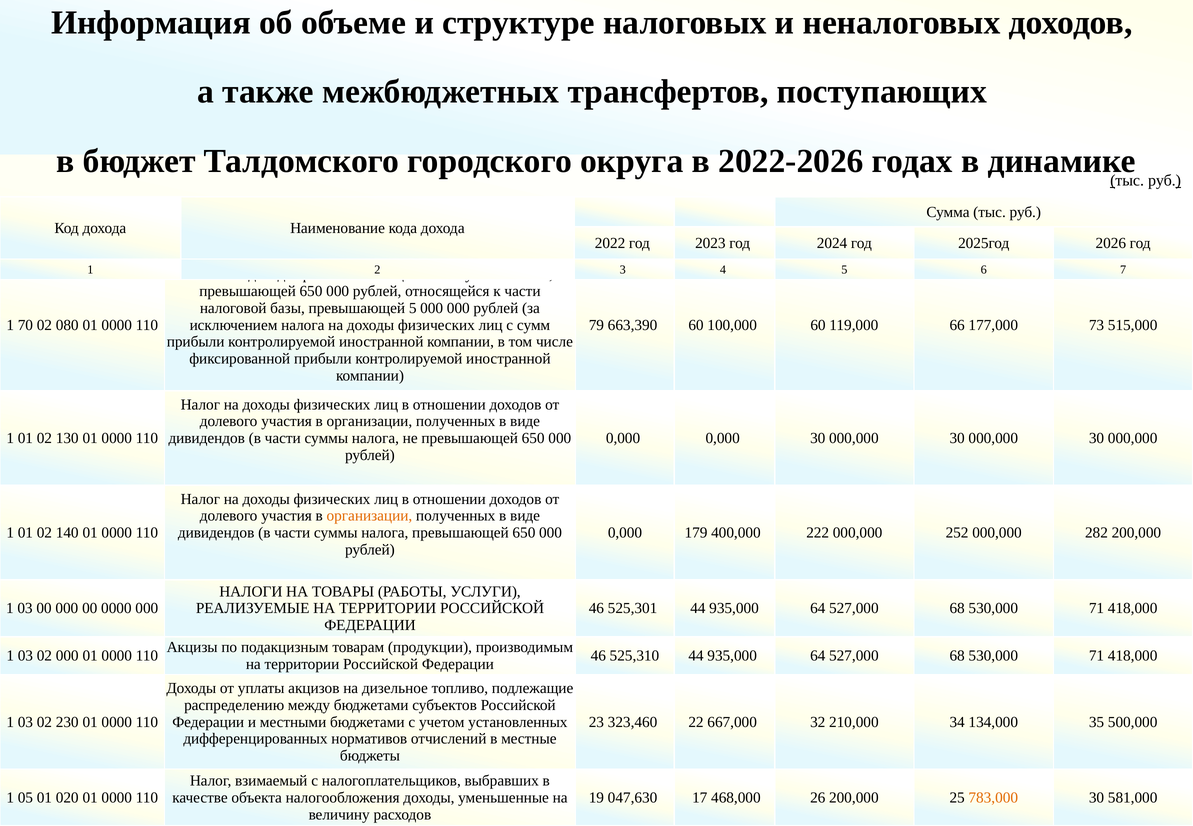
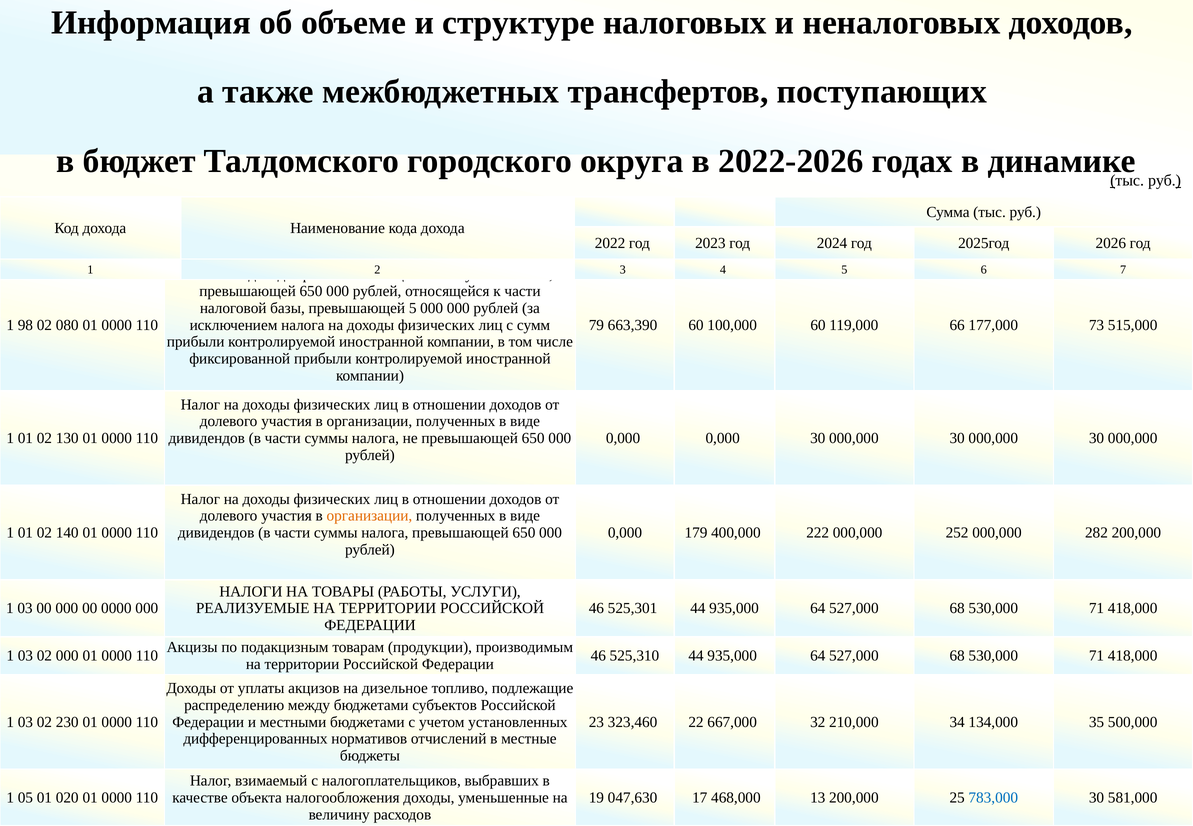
70: 70 -> 98 (25, 325)
26: 26 -> 13 (818, 798)
783,000 colour: orange -> blue (993, 798)
